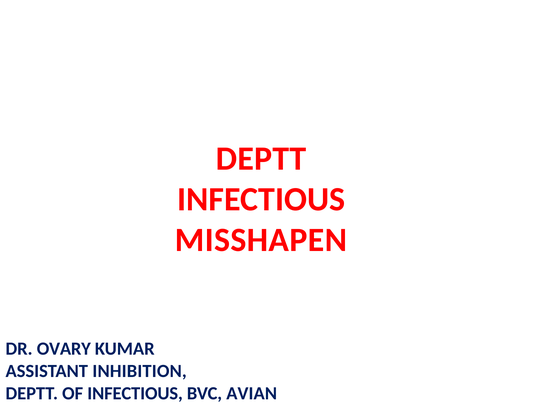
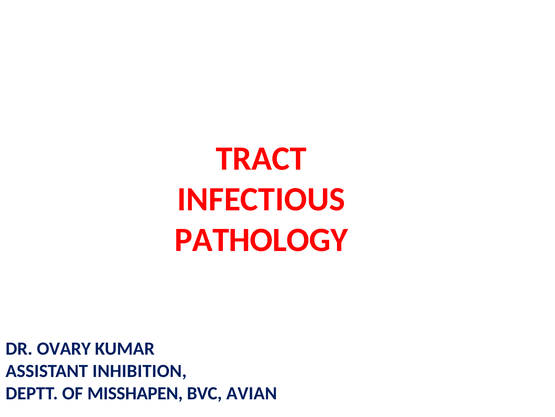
DEPTT: DEPTT -> TRACT (261, 158)
MISSHAPEN: MISSHAPEN -> PATHOLOGY (261, 240)
OF INFECTIOUS: INFECTIOUS -> MISSHAPEN (135, 393)
